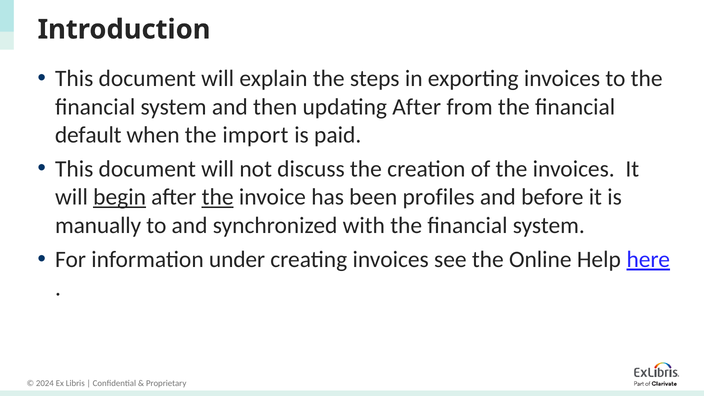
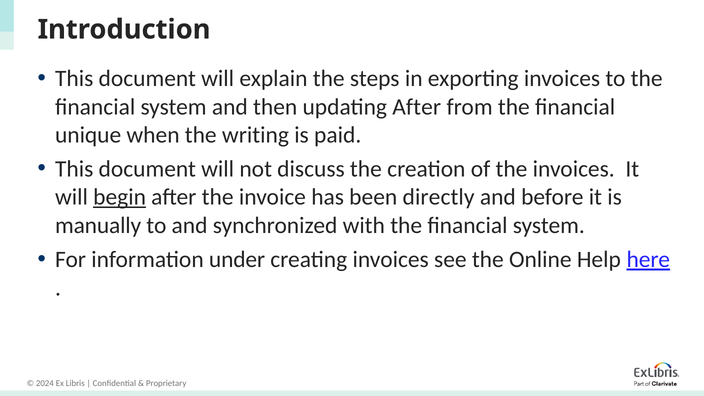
default: default -> unique (88, 135)
import: import -> writing (255, 135)
the underline: present -> none (218, 197)
profiles: profiles -> directly (439, 197)
